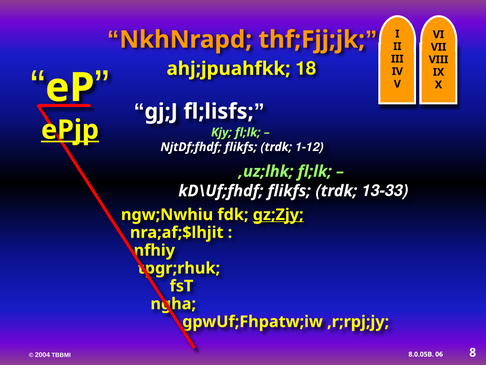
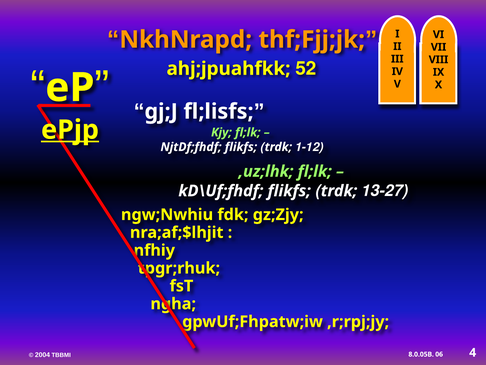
18: 18 -> 52 (306, 69)
13-33: 13-33 -> 13-27 (385, 191)
gz;Zjy underline: present -> none (278, 214)
8: 8 -> 4 (473, 352)
